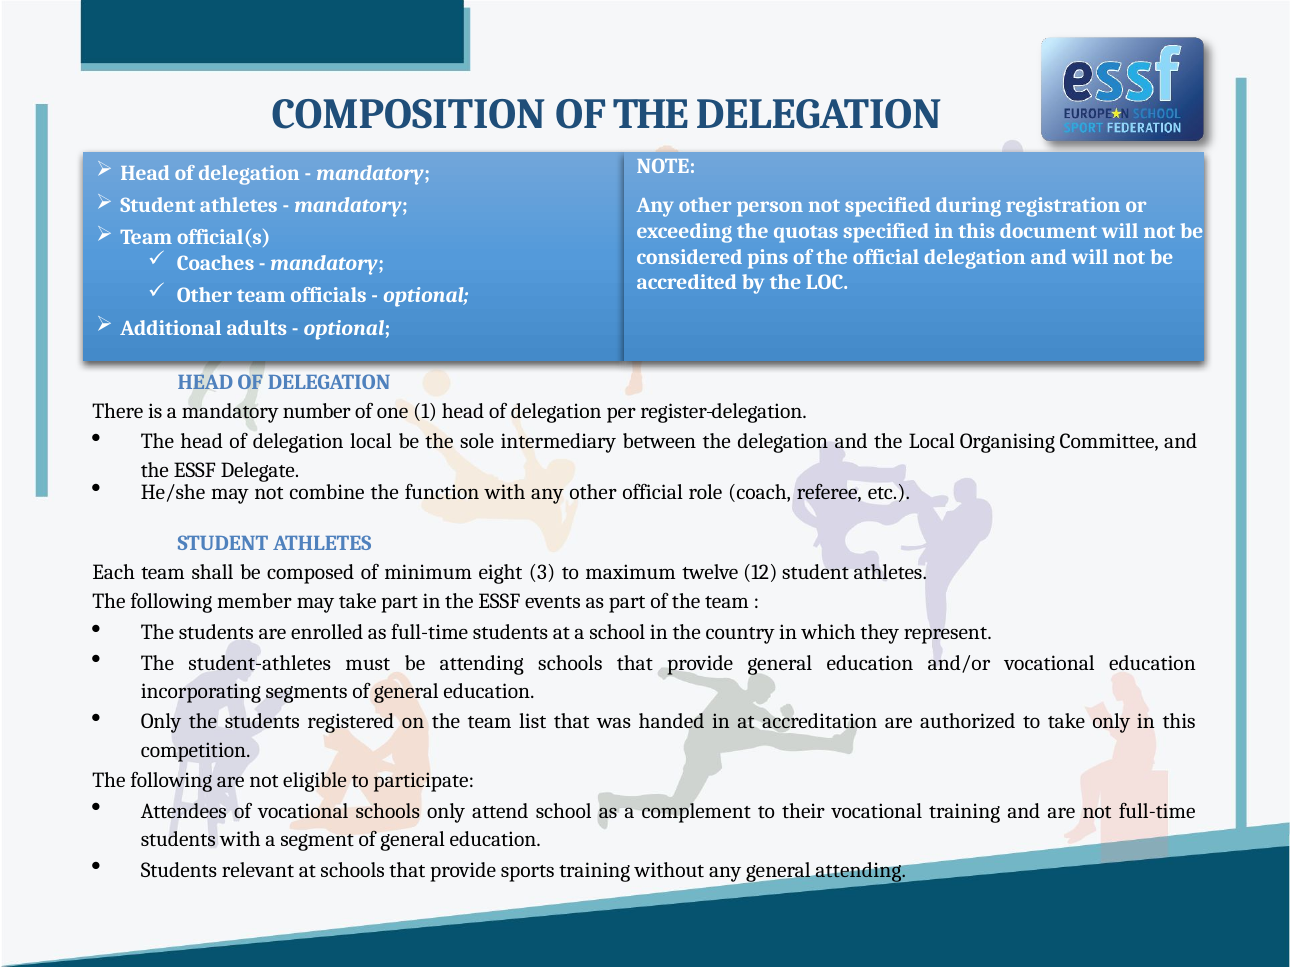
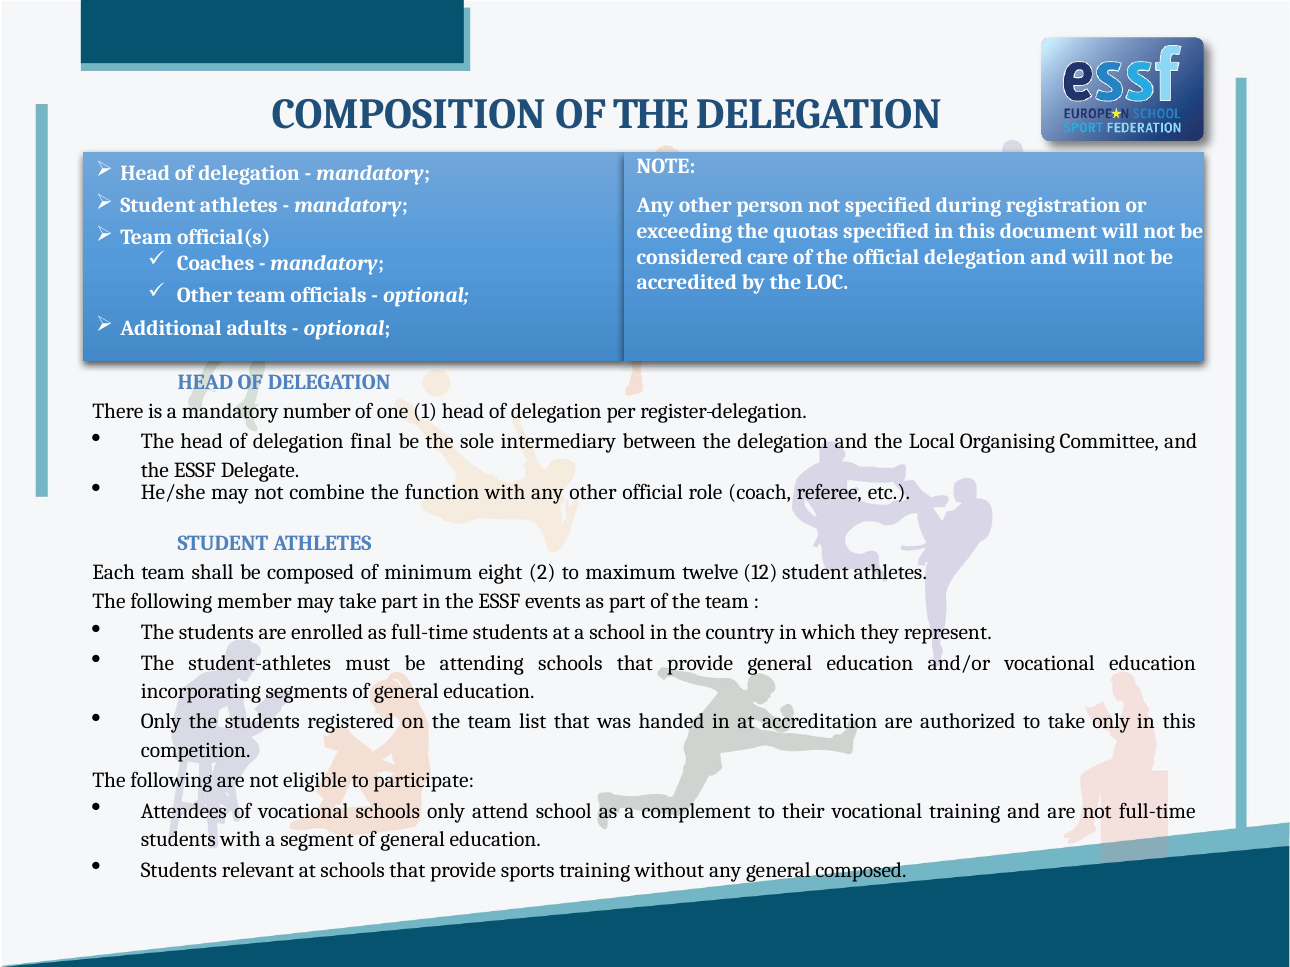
pins: pins -> care (768, 257)
delegation local: local -> final (371, 442)
3: 3 -> 2 (542, 573)
general attending: attending -> composed (861, 871)
